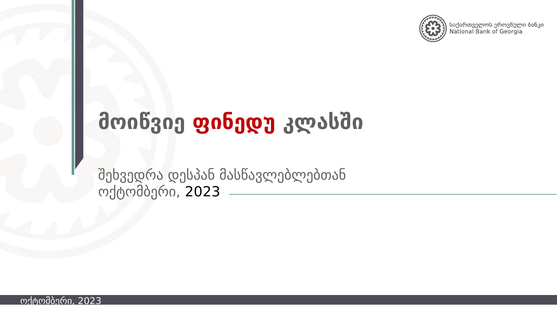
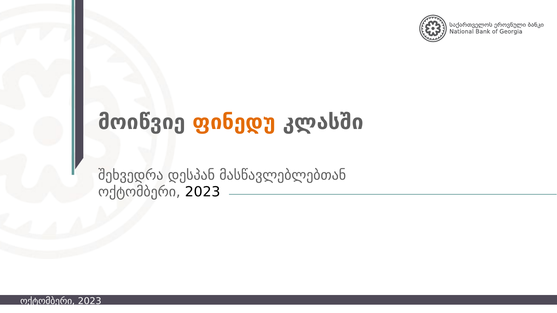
ფინედუ colour: red -> orange (234, 122)
